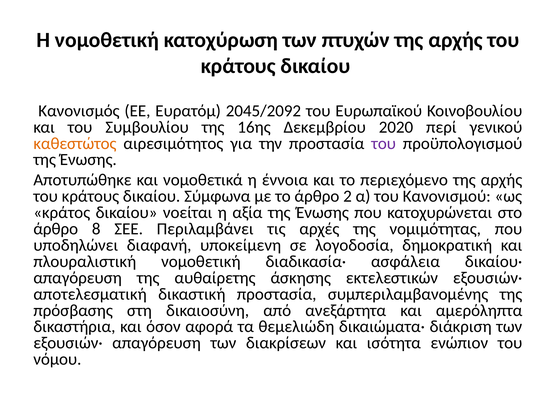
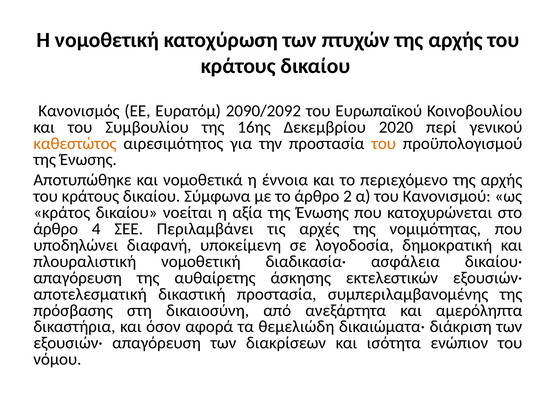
2045/2092: 2045/2092 -> 2090/2092 (263, 111)
του colour: purple -> orange (384, 143)
8: 8 -> 4 (96, 229)
